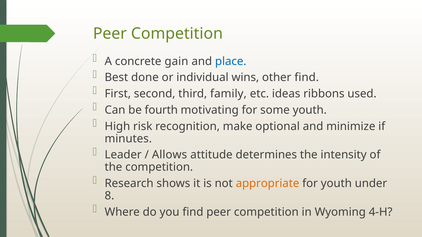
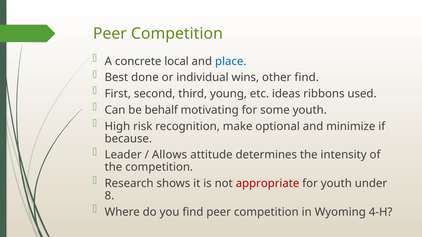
gain: gain -> local (177, 61)
family: family -> young (228, 94)
fourth: fourth -> behalf (161, 110)
minutes: minutes -> because (128, 139)
appropriate colour: orange -> red (268, 184)
